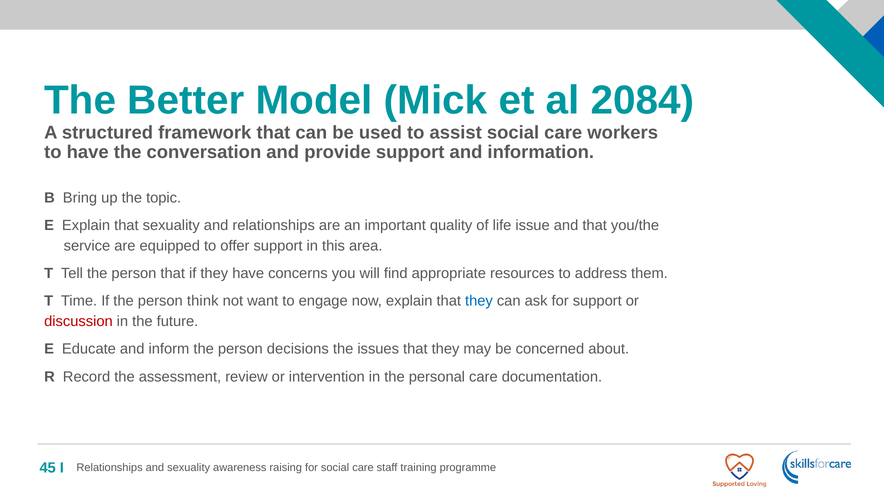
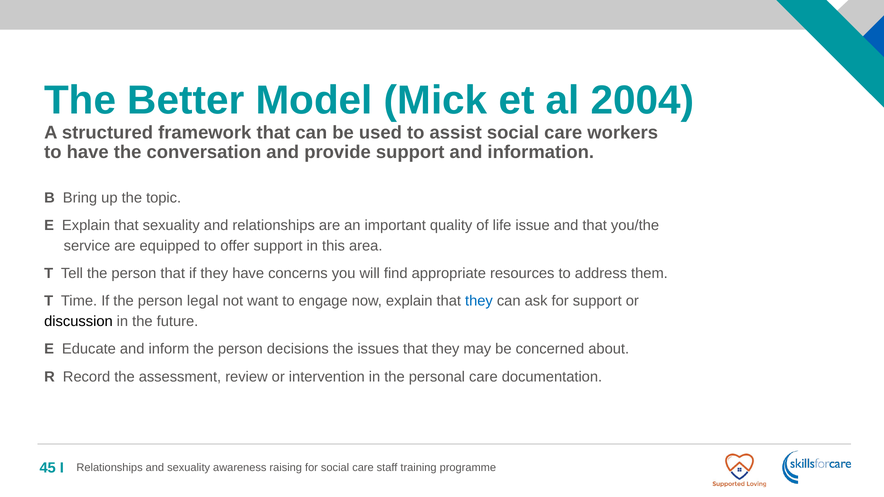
2084: 2084 -> 2004 (643, 101)
think: think -> legal (203, 301)
discussion colour: red -> black (78, 322)
